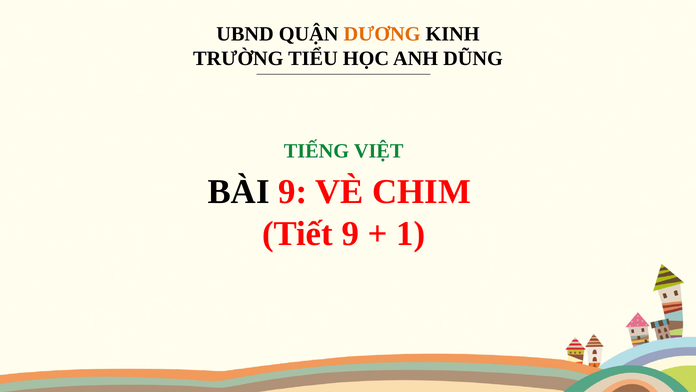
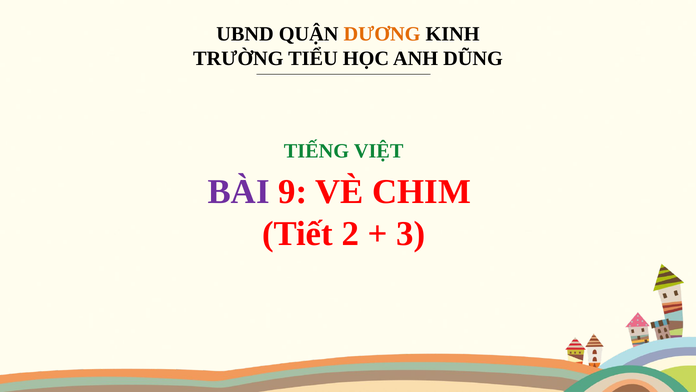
BÀI colour: black -> purple (239, 192)
Tiết 9: 9 -> 2 (350, 234)
1: 1 -> 3 (411, 234)
